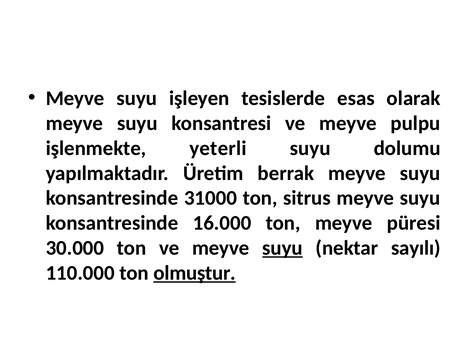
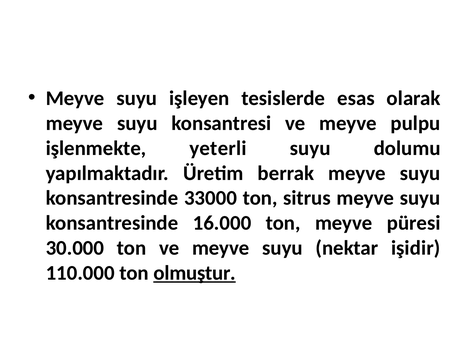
31000: 31000 -> 33000 (210, 199)
suyu underline: present -> none (282, 249)
sayılı: sayılı -> işidir (416, 249)
